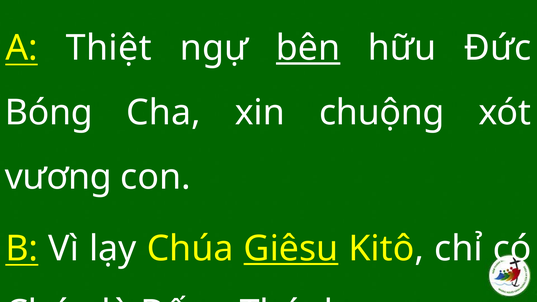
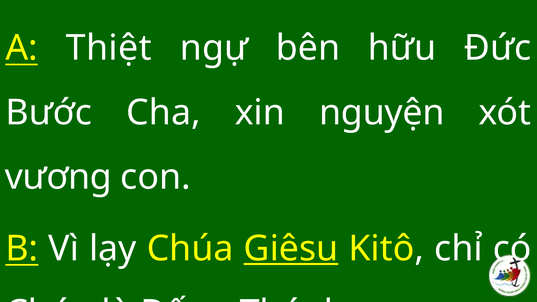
bên underline: present -> none (308, 48)
Bóng: Bóng -> Bước (49, 113)
chuộng: chuộng -> nguyện (382, 113)
